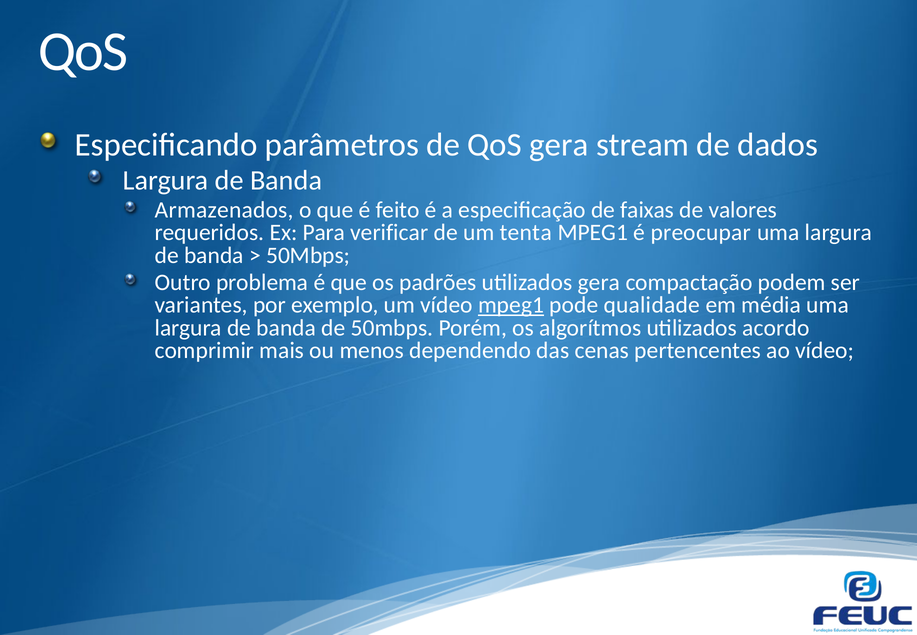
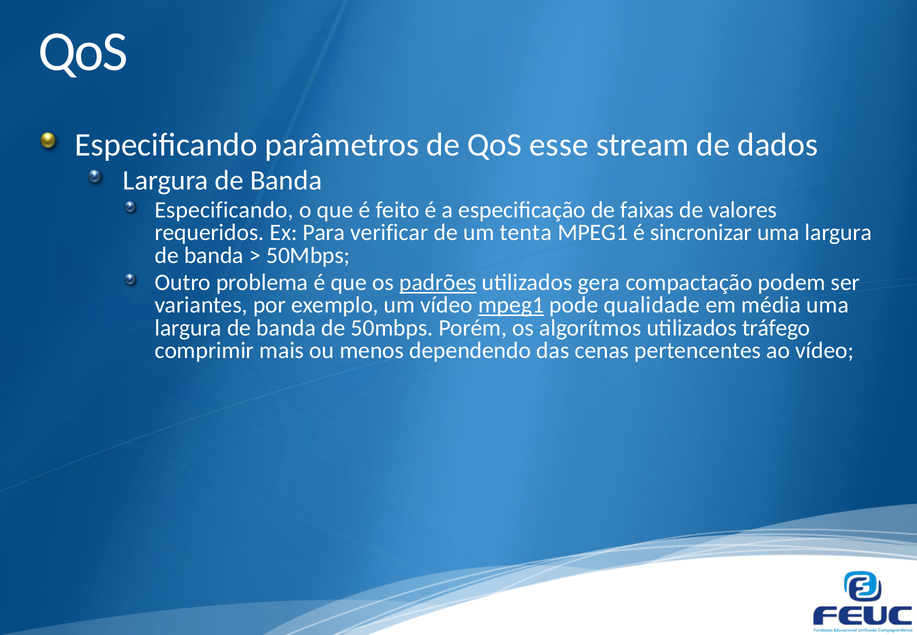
QoS gera: gera -> esse (559, 145)
Armazenados: Armazenados -> Especificando (224, 210)
preocupar: preocupar -> sincronizar (701, 233)
padrões underline: none -> present (438, 282)
acordo: acordo -> tráfego (776, 328)
